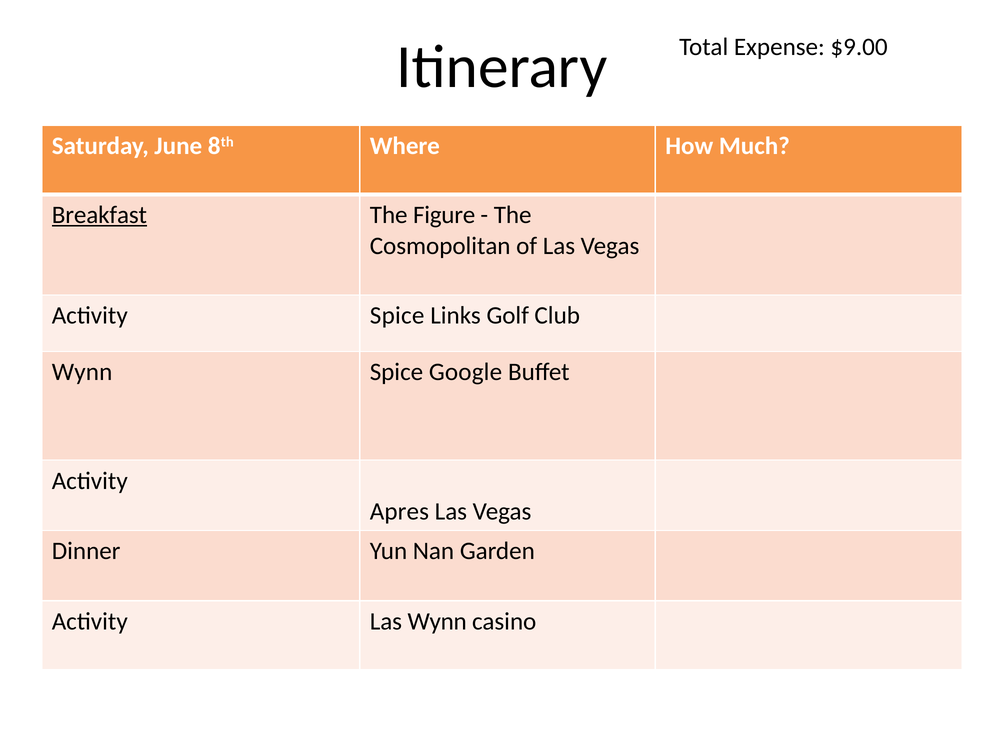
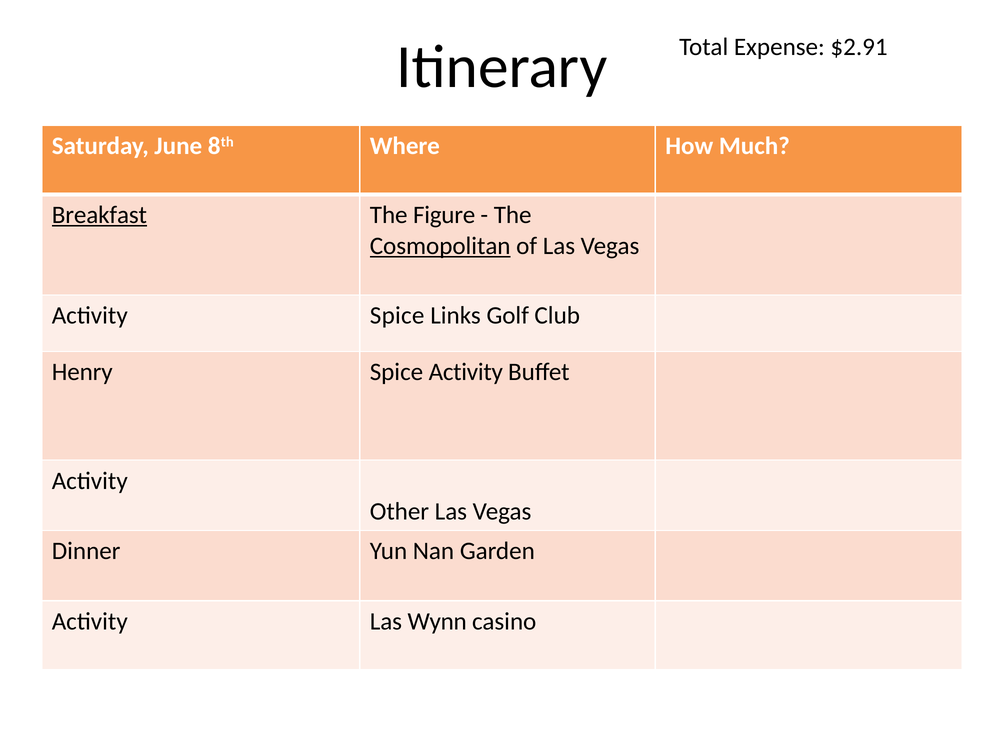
$9.00: $9.00 -> $2.91 (859, 47)
Cosmopolitan underline: none -> present (440, 246)
Wynn: Wynn -> Henry (82, 372)
Spice Google: Google -> Activity (466, 372)
Apres: Apres -> Other (399, 511)
